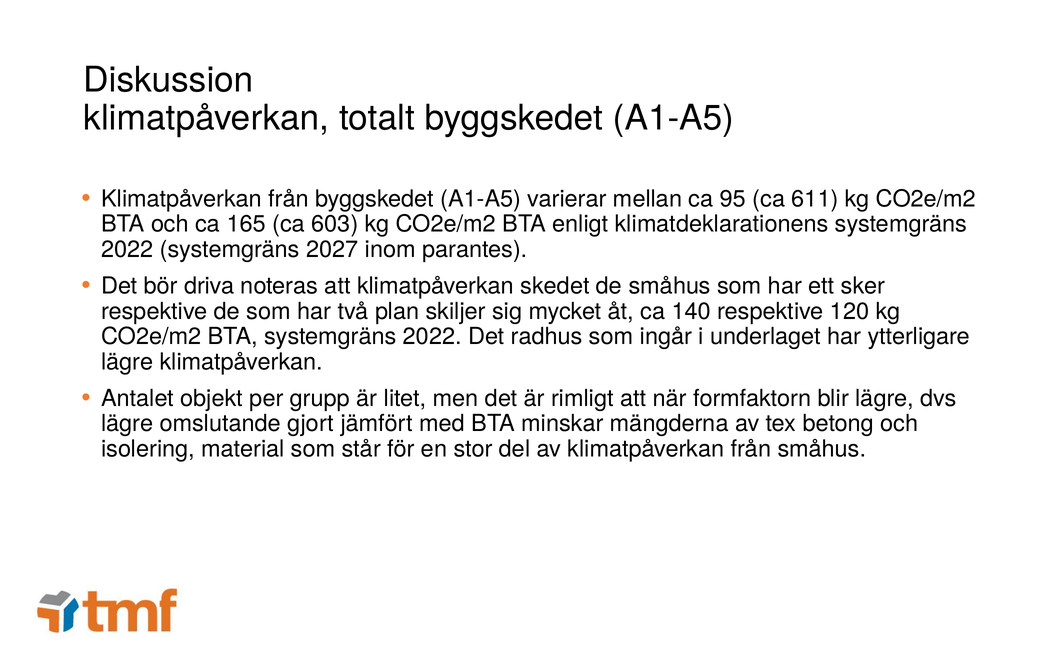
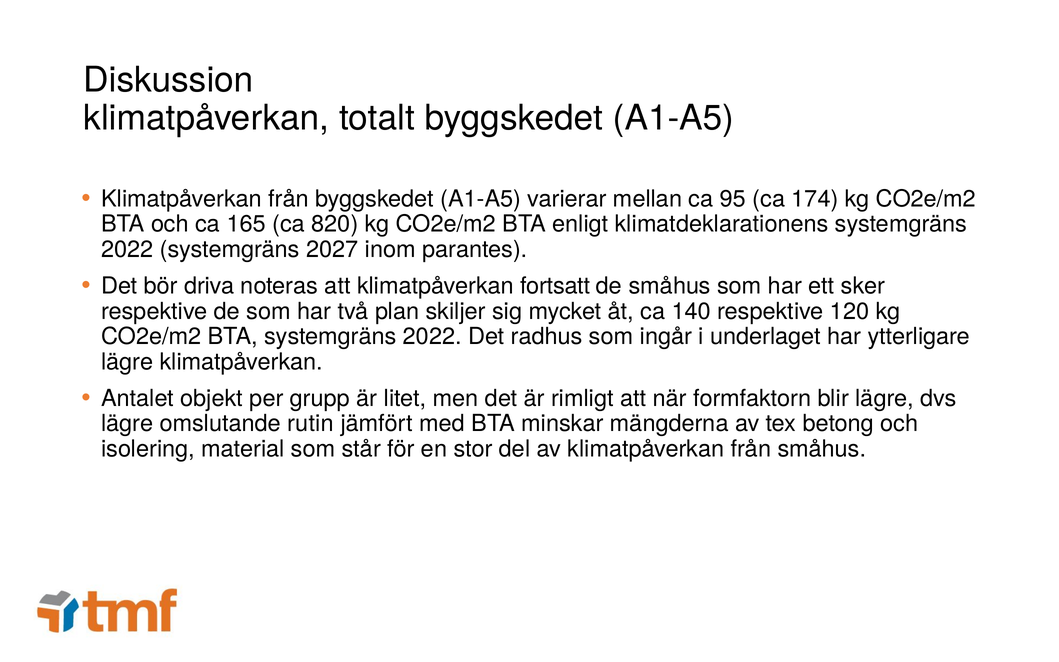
611: 611 -> 174 (815, 199)
603: 603 -> 820 (335, 224)
skedet: skedet -> fortsatt (555, 286)
gjort: gjort -> rutin (311, 424)
